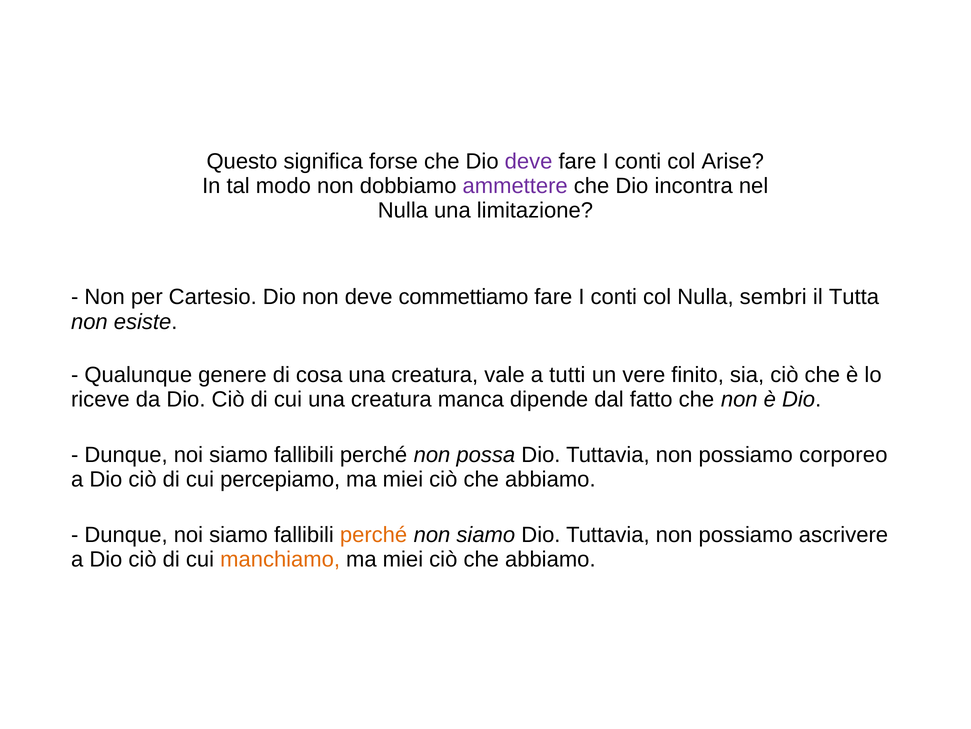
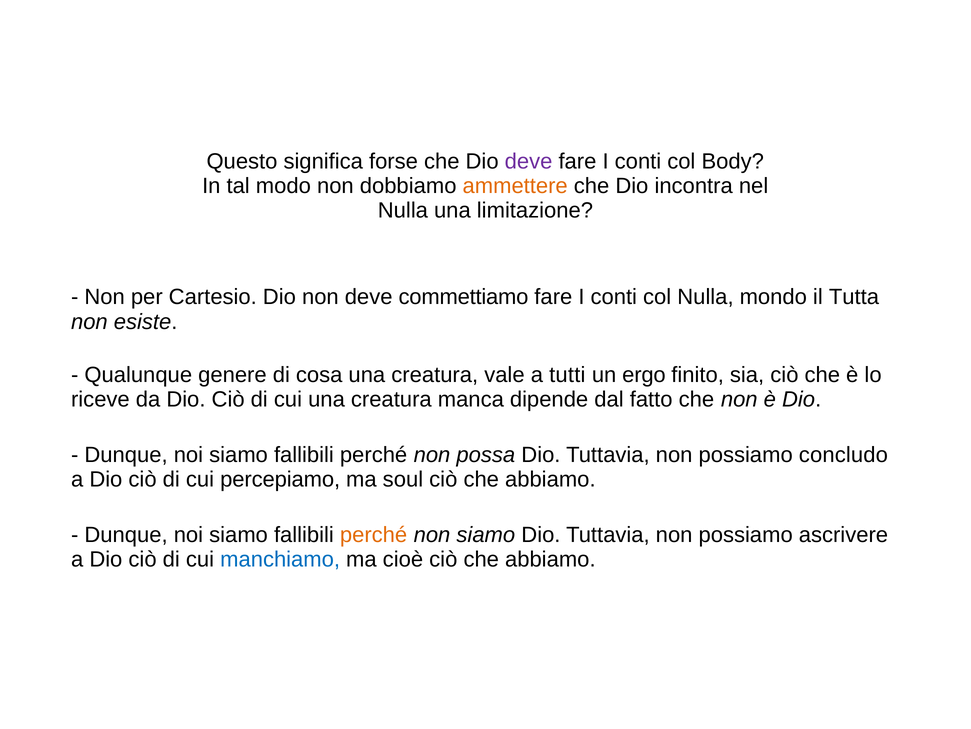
Arise: Arise -> Body (733, 161)
ammettere colour: purple -> orange (515, 186)
sembri: sembri -> mondo (773, 297)
vere: vere -> ergo (644, 374)
corporeo: corporeo -> concludo (843, 454)
miei: miei -> soul (403, 479)
manchiamo colour: orange -> blue (280, 559)
miei: miei -> cioè (403, 559)
